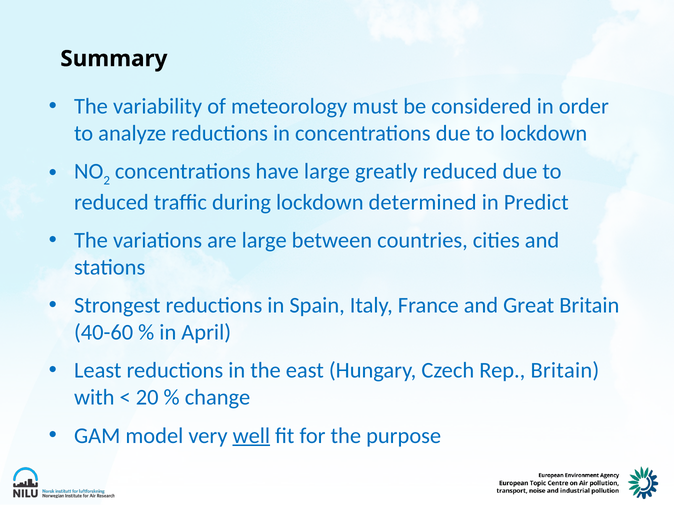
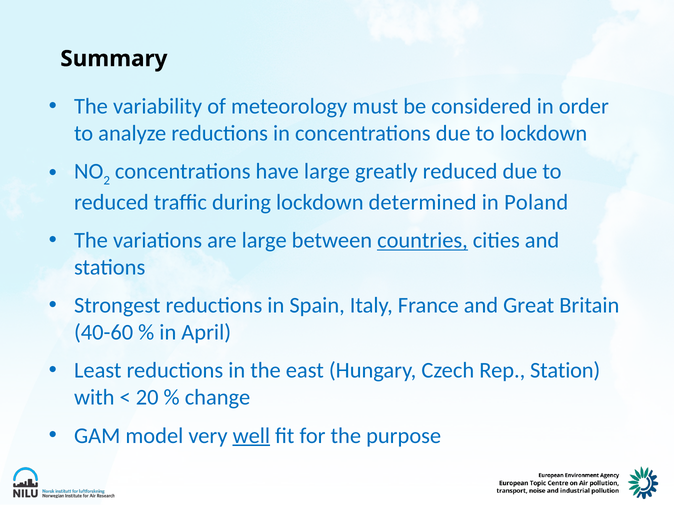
Predict: Predict -> Poland (536, 202)
countries underline: none -> present (423, 241)
Rep Britain: Britain -> Station (565, 371)
